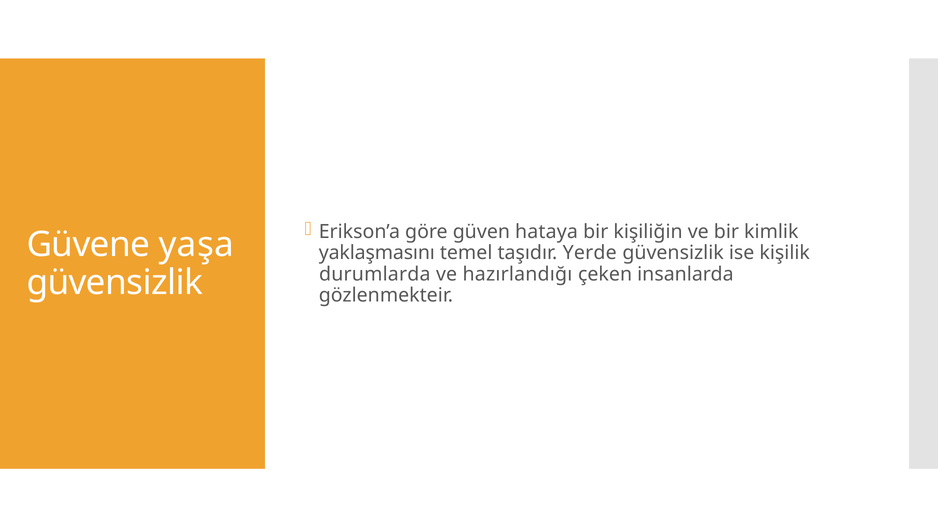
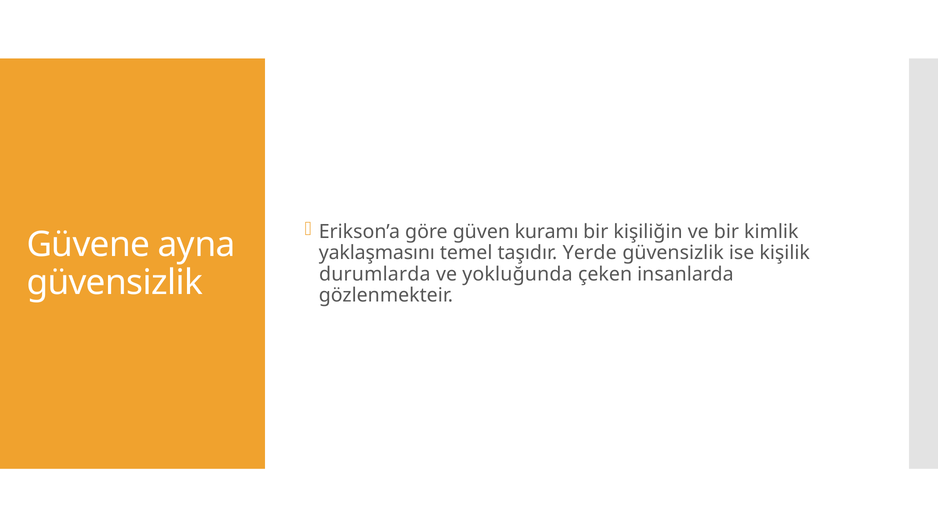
hataya: hataya -> kuramı (547, 232)
yaşa: yaşa -> ayna (197, 244)
hazırlandığı: hazırlandığı -> yokluğunda (517, 274)
